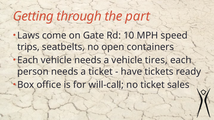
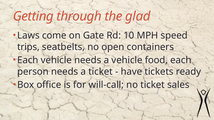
part: part -> glad (138, 16)
tires: tires -> food (156, 60)
